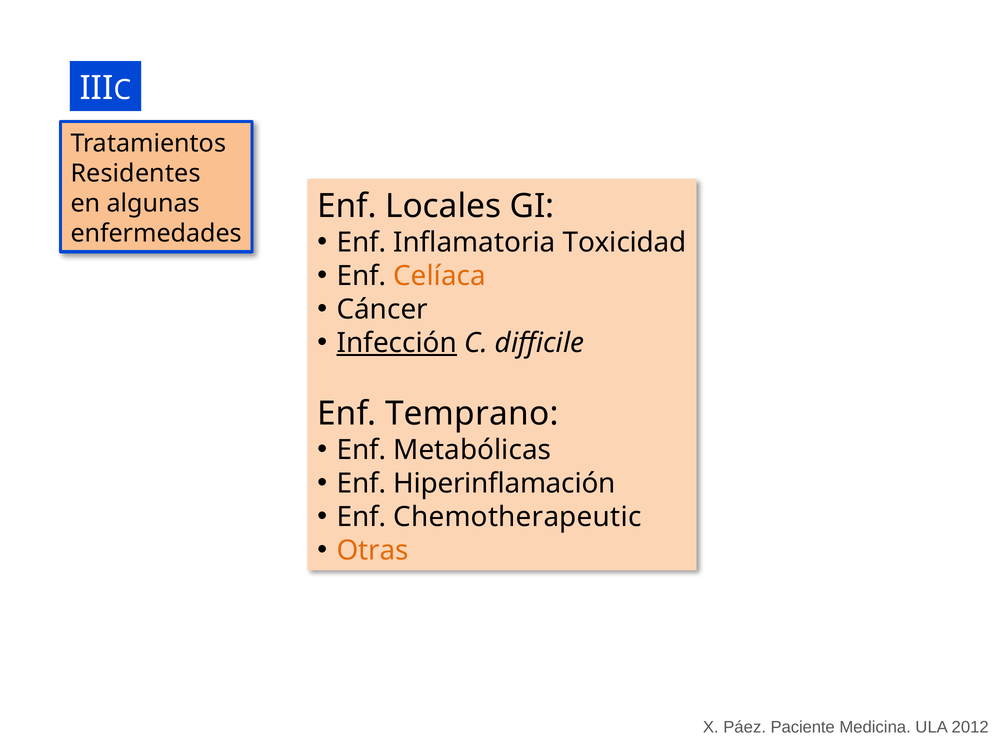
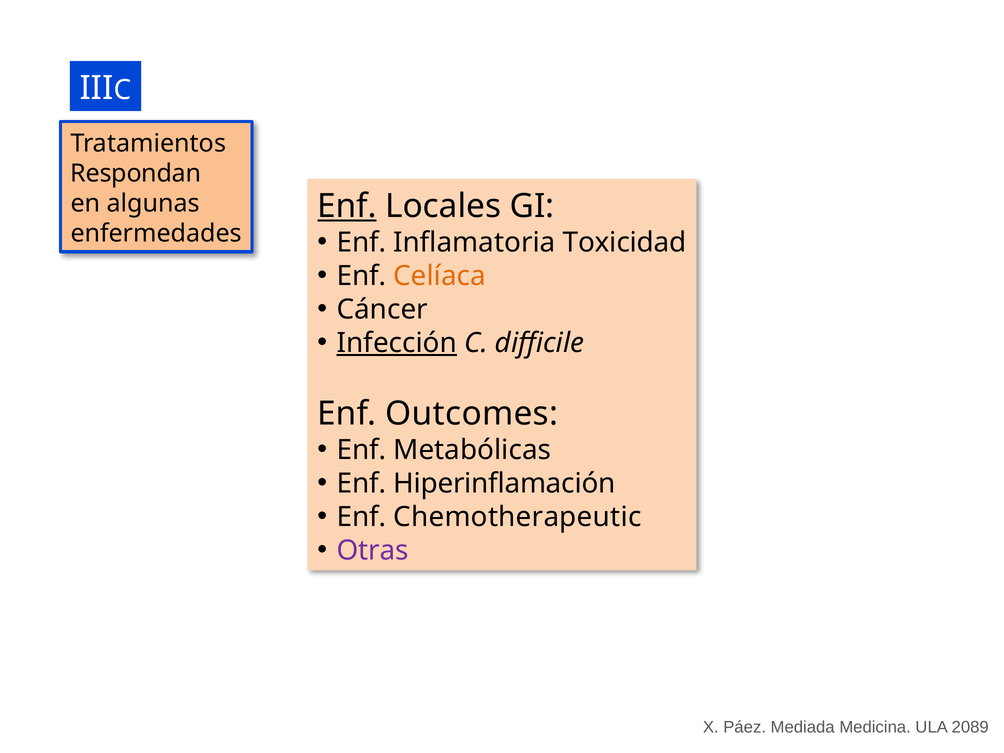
Residentes: Residentes -> Respondan (136, 173)
Enf underline: none -> present (347, 206)
Temprano: Temprano -> Outcomes (472, 414)
Otras colour: orange -> purple (373, 551)
Paciente: Paciente -> Mediada (803, 727)
2012: 2012 -> 2089 (970, 727)
